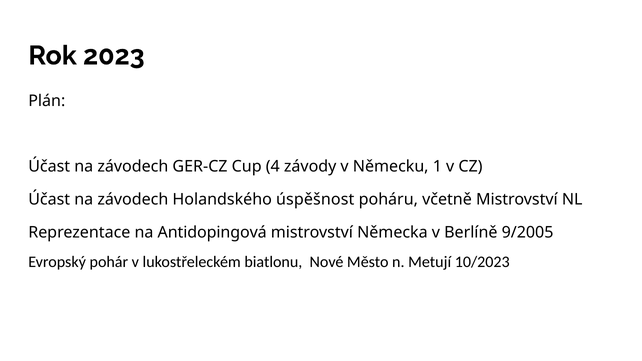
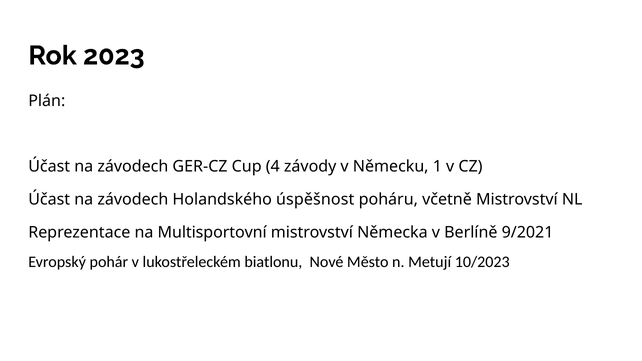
Antidopingová: Antidopingová -> Multisportovní (212, 232)
9/2005: 9/2005 -> 9/2021 (528, 232)
